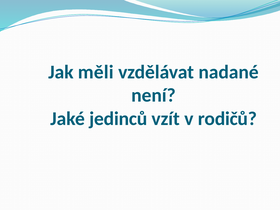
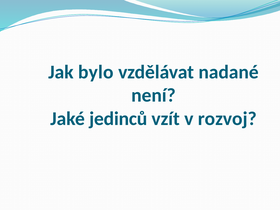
měli: měli -> bylo (96, 72)
rodičů: rodičů -> rozvoj (227, 119)
